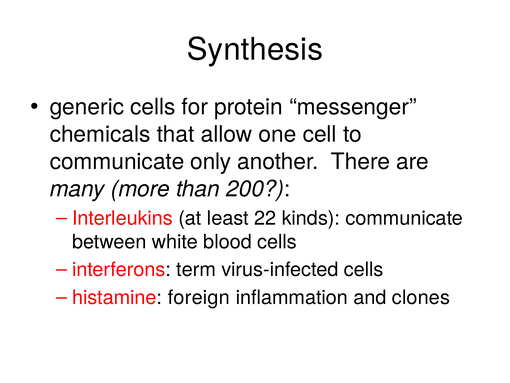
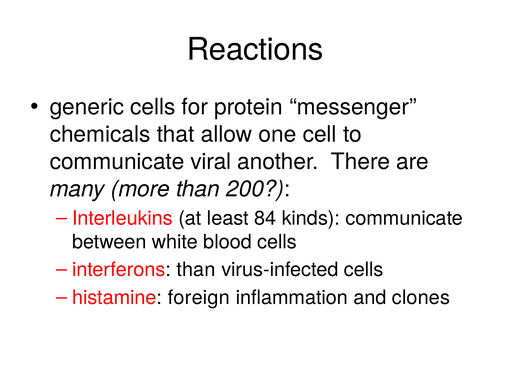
Synthesis: Synthesis -> Reactions (255, 49)
only: only -> viral (211, 161)
22: 22 -> 84 (265, 218)
interferons term: term -> than (196, 269)
